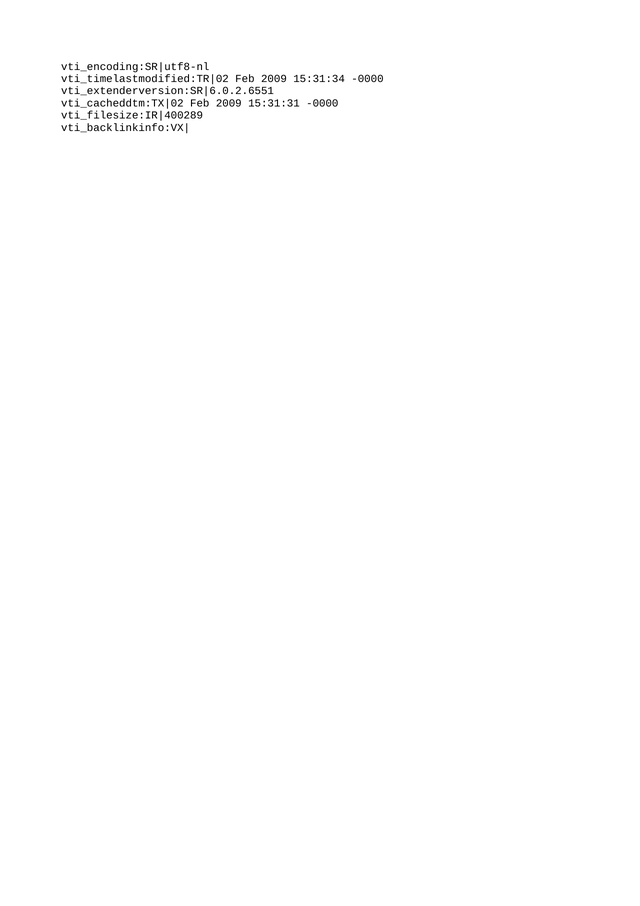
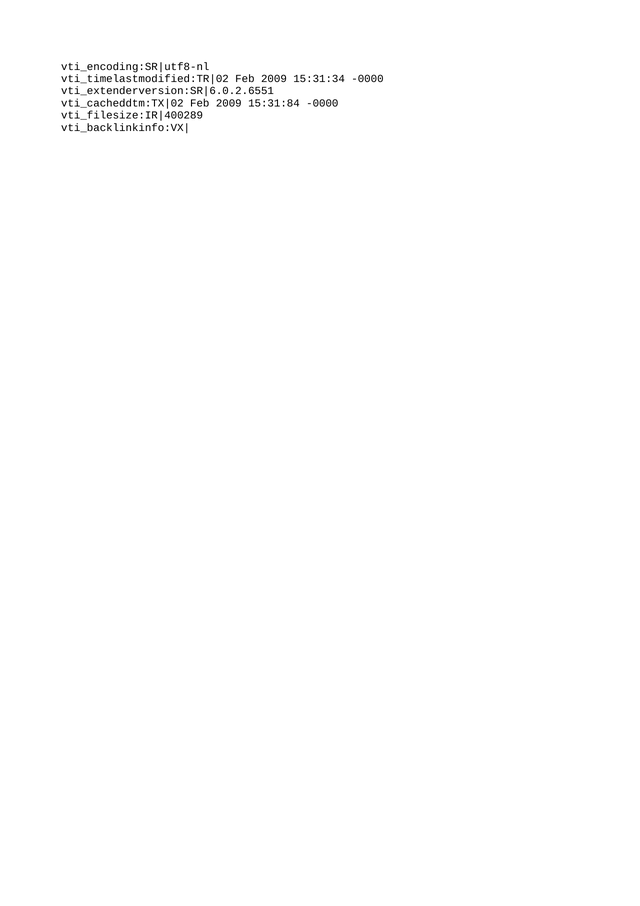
15:31:31: 15:31:31 -> 15:31:84 (274, 103)
